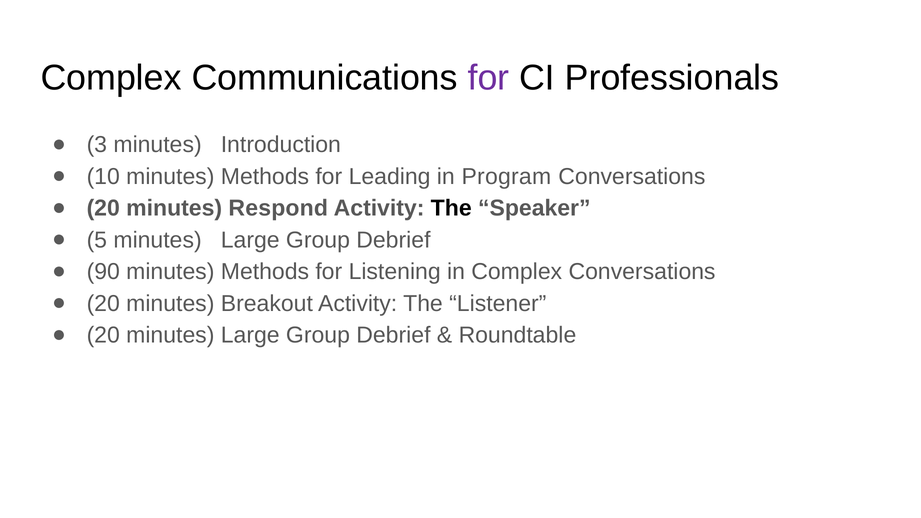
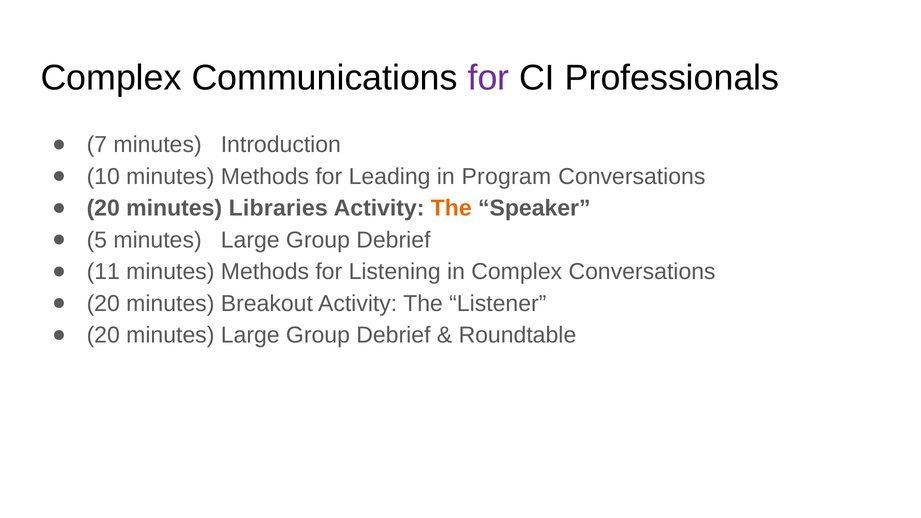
3: 3 -> 7 (97, 145)
Respond: Respond -> Libraries (278, 208)
The colour: black -> orange (451, 208)
90: 90 -> 11 (103, 272)
